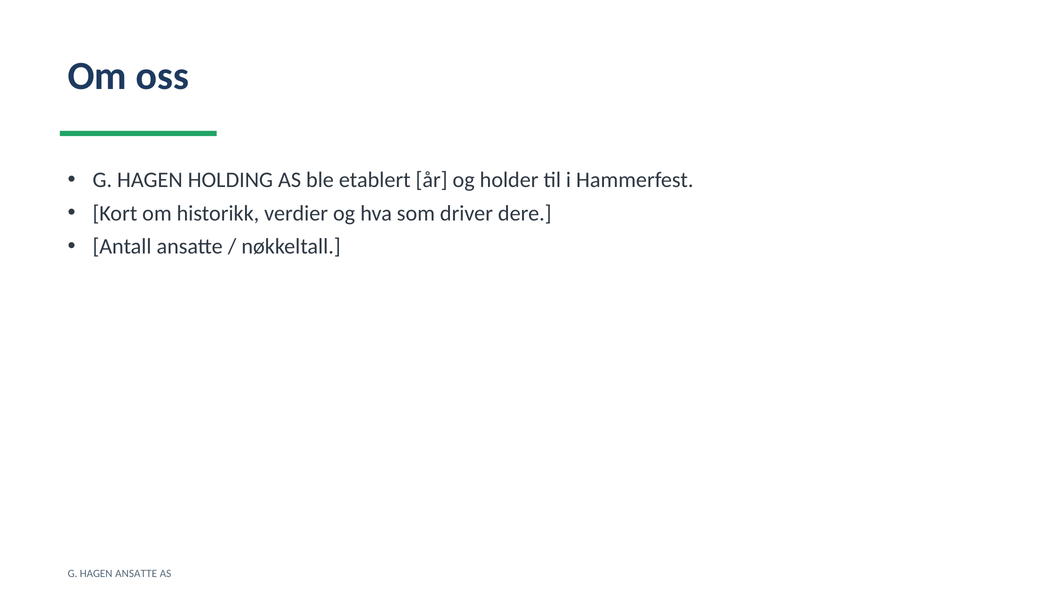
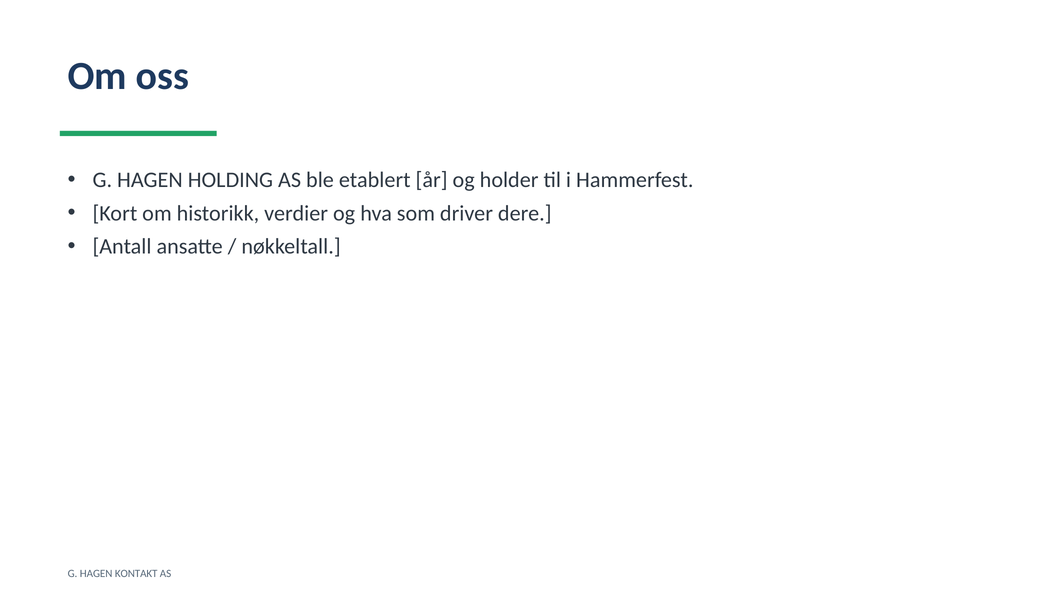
HAGEN ANSATTE: ANSATTE -> KONTAKT (136, 574)
